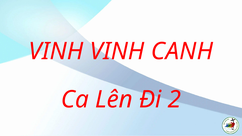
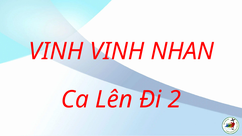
CANH: CANH -> NHAN (182, 51)
